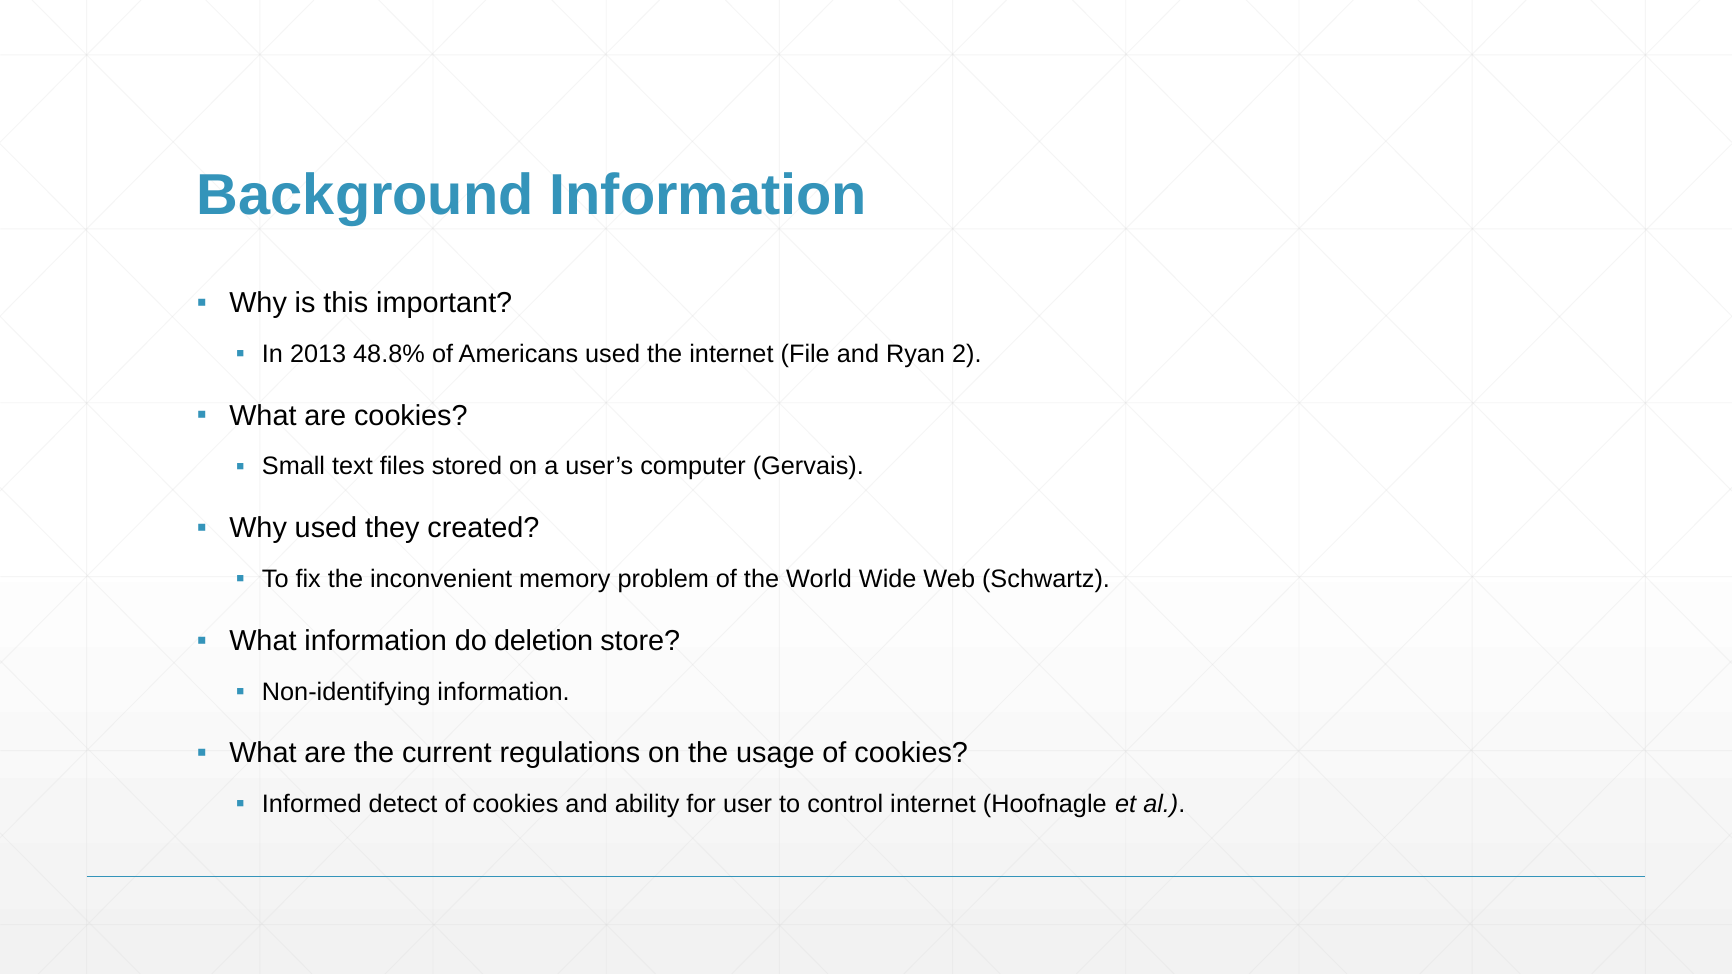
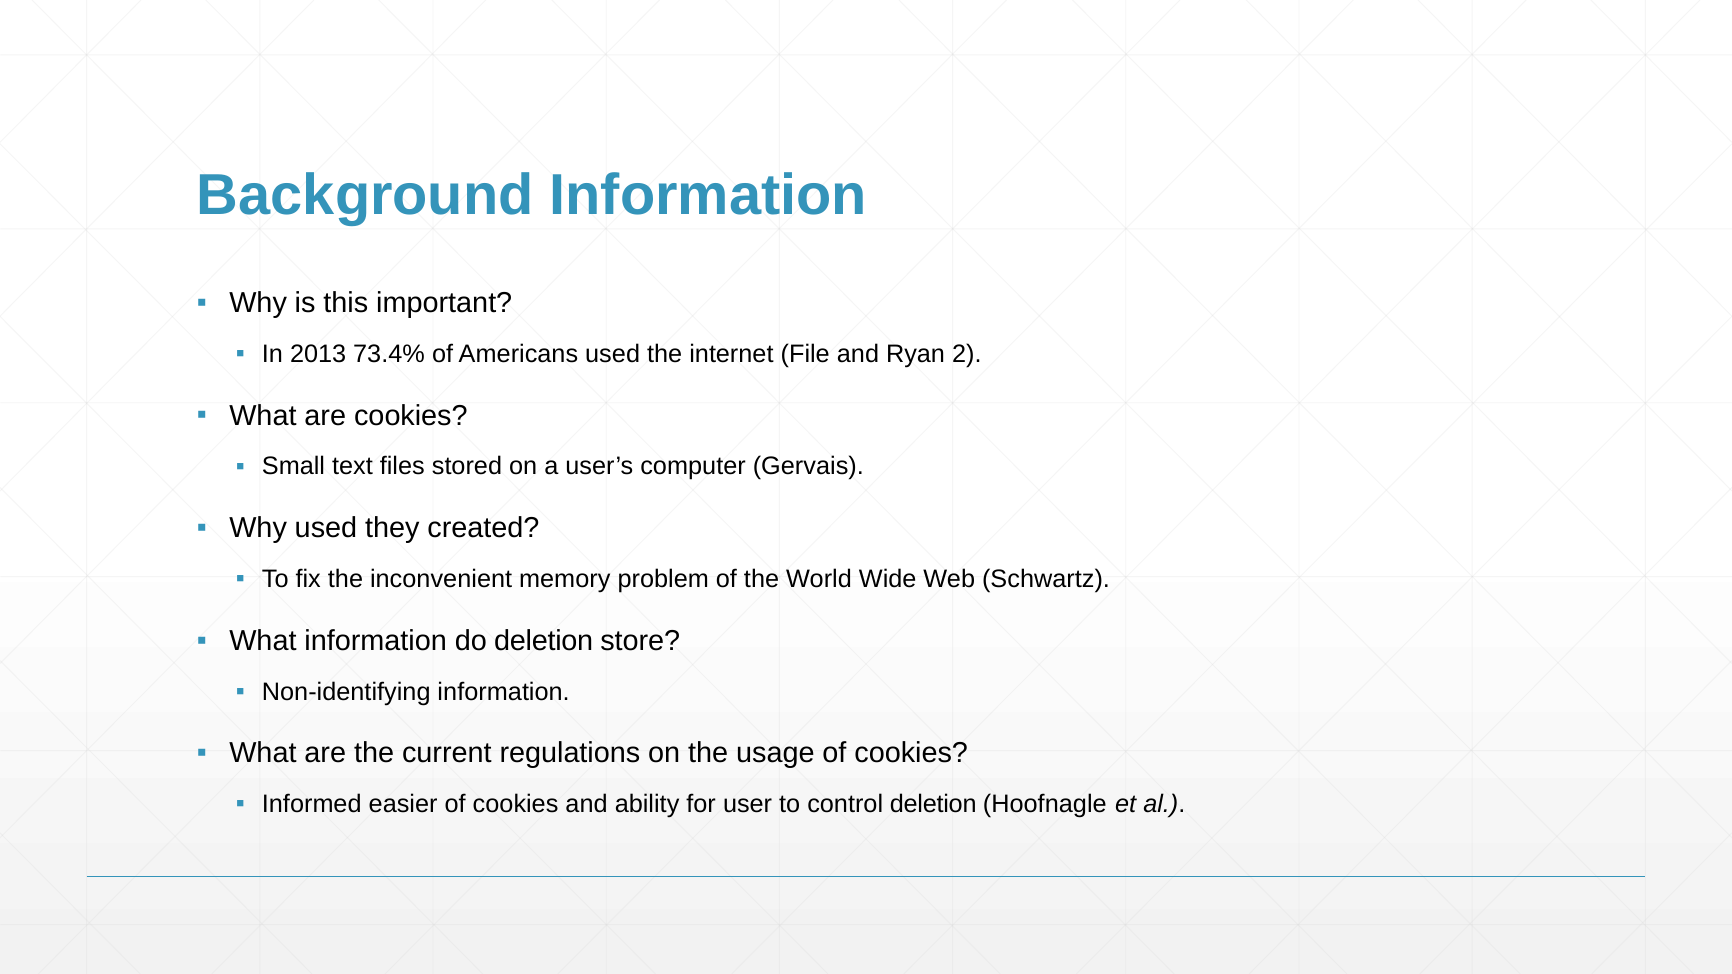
48.8%: 48.8% -> 73.4% (389, 354)
detect: detect -> easier (403, 804)
control internet: internet -> deletion (933, 804)
